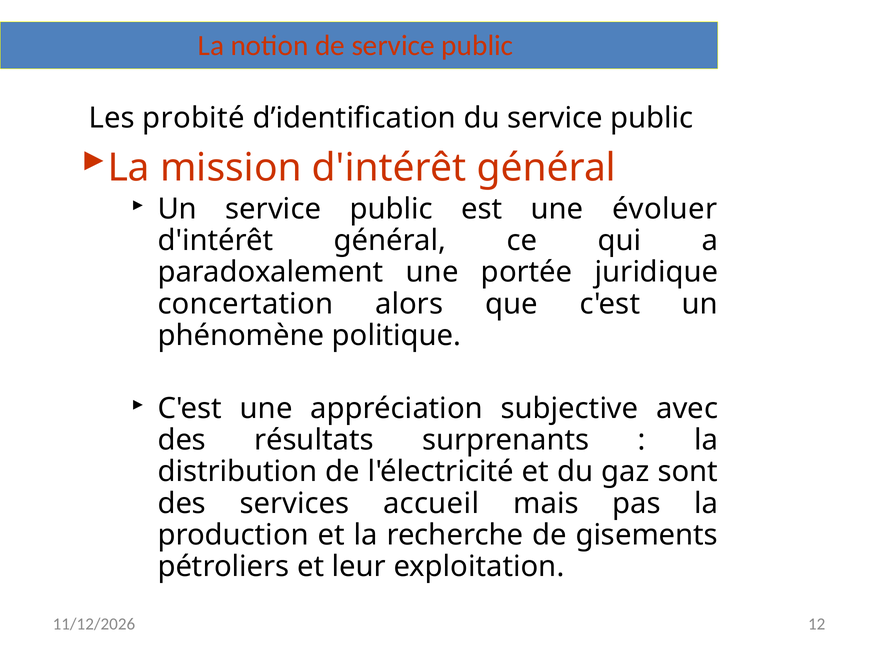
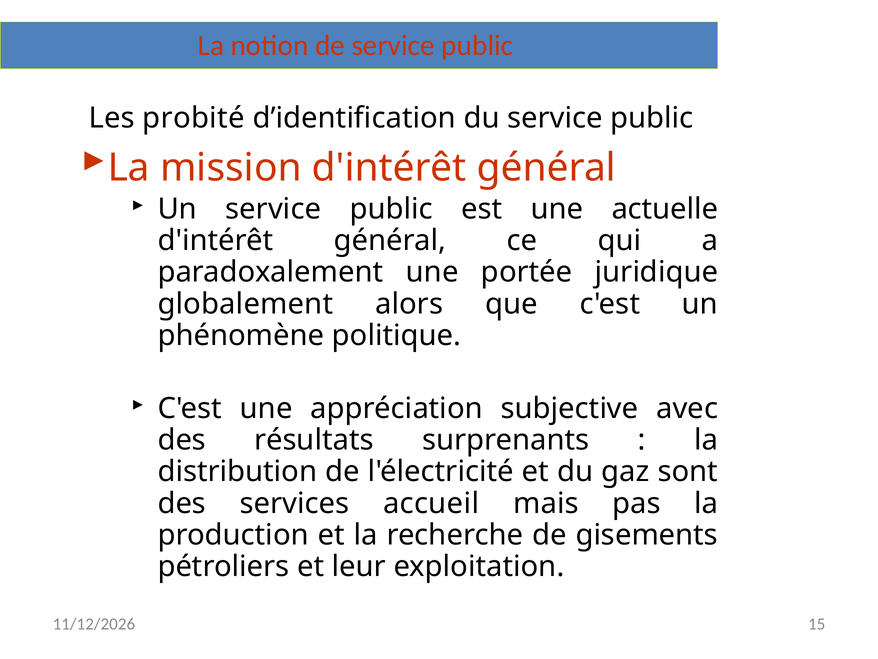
évoluer: évoluer -> actuelle (665, 209)
concertation: concertation -> globalement (245, 304)
12: 12 -> 15 (817, 624)
